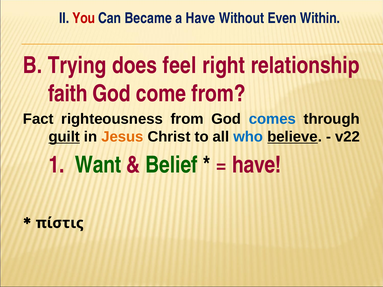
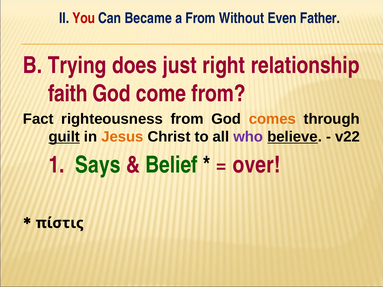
a Have: Have -> From (201, 18)
Within: Within -> Father (320, 18)
feel: feel -> just (180, 65)
comes colour: blue -> orange (272, 119)
who colour: blue -> purple (248, 137)
Want: Want -> Says (98, 165)
have: have -> over (257, 165)
